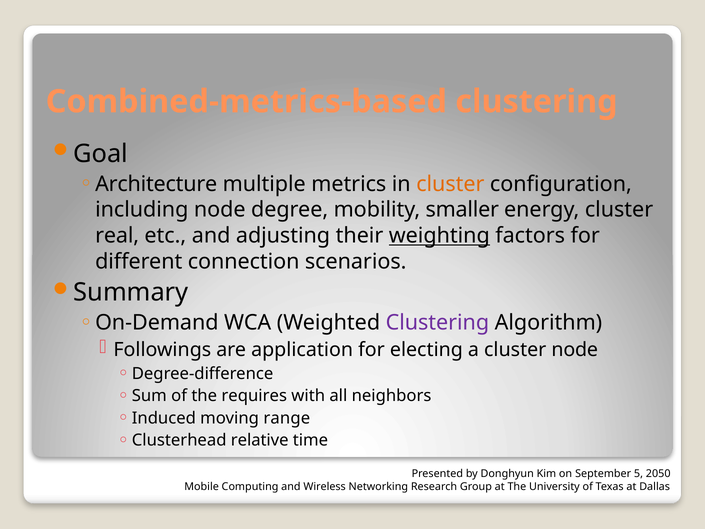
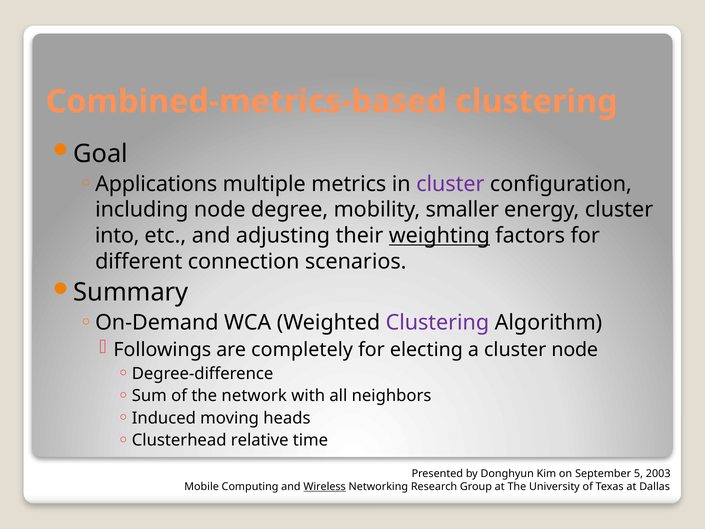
Architecture: Architecture -> Applications (156, 184)
cluster colour: orange -> purple (450, 184)
real: real -> into (117, 236)
application: application -> completely (302, 350)
requires: requires -> network (254, 396)
range: range -> heads (287, 418)
2050: 2050 -> 2003 (658, 473)
Wireless underline: none -> present (325, 486)
